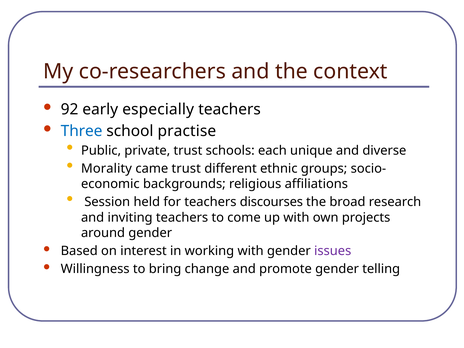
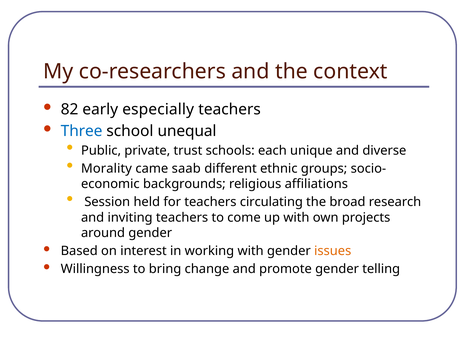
92: 92 -> 82 (70, 109)
practise: practise -> unequal (187, 131)
came trust: trust -> saab (186, 168)
discourses: discourses -> circulating (271, 202)
issues colour: purple -> orange (333, 251)
